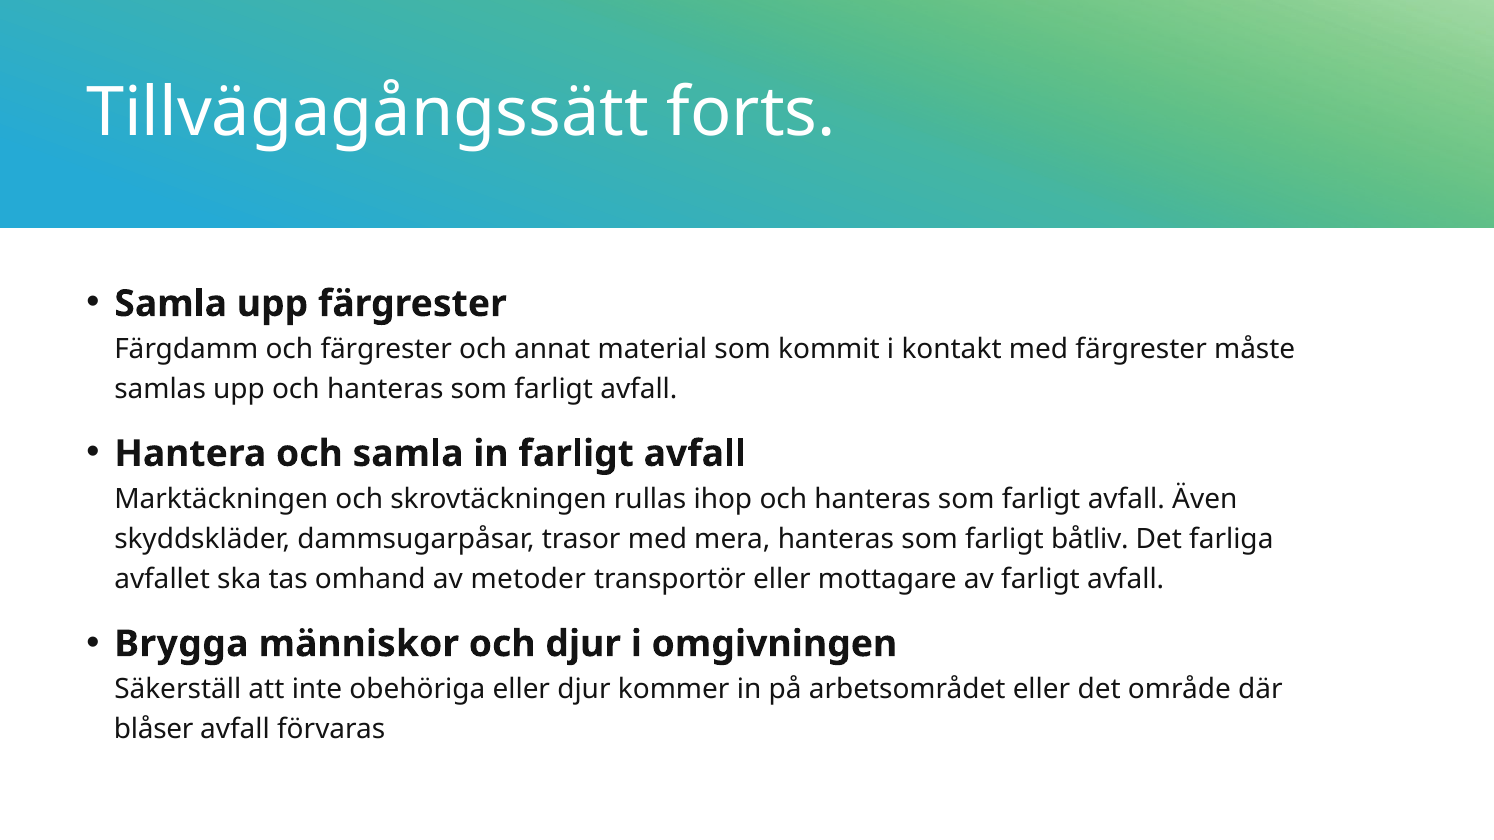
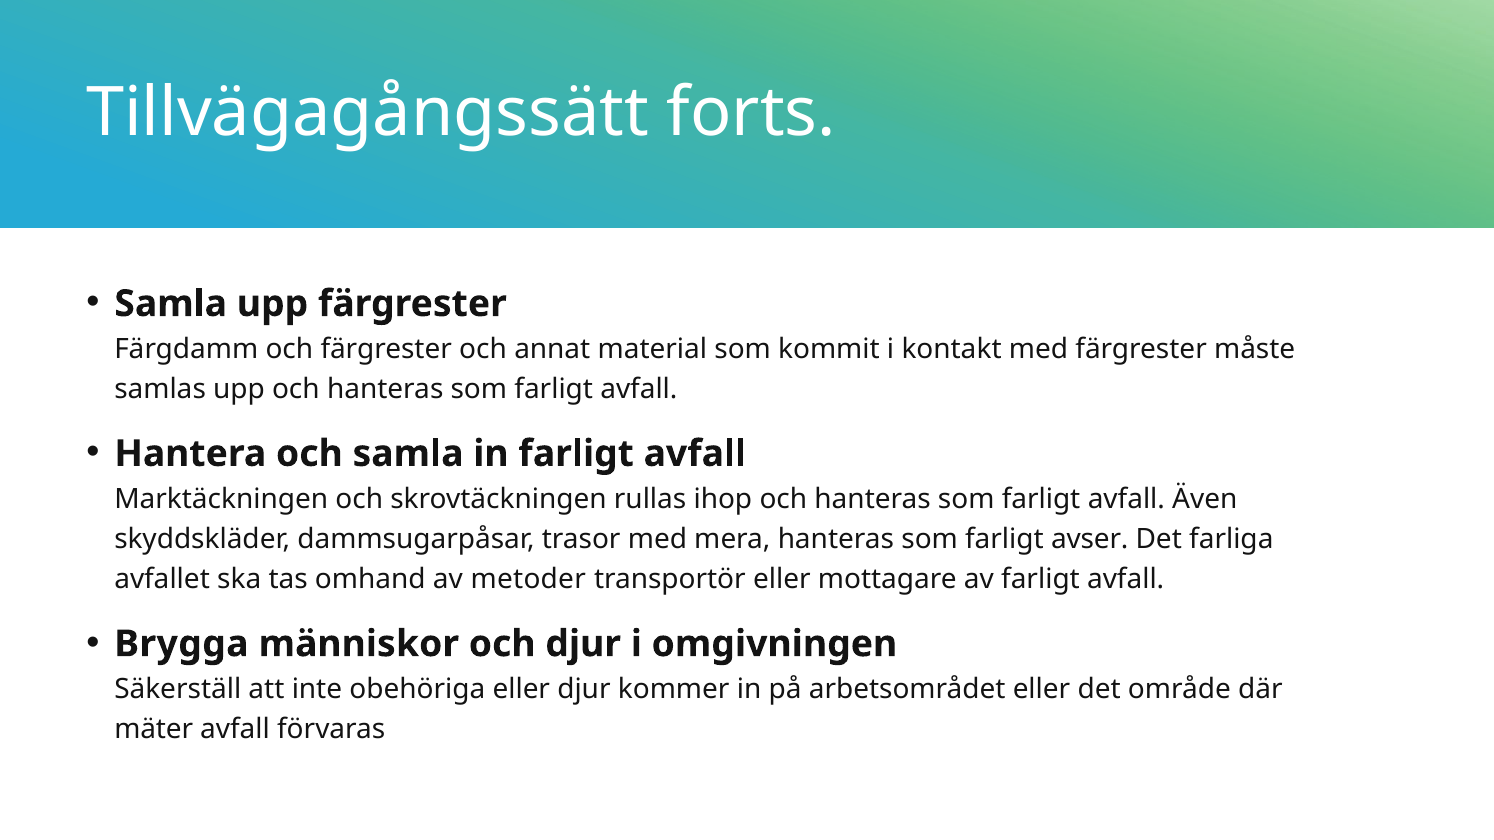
båtliv: båtliv -> avser (1090, 539)
blåser: blåser -> mäter (154, 730)
